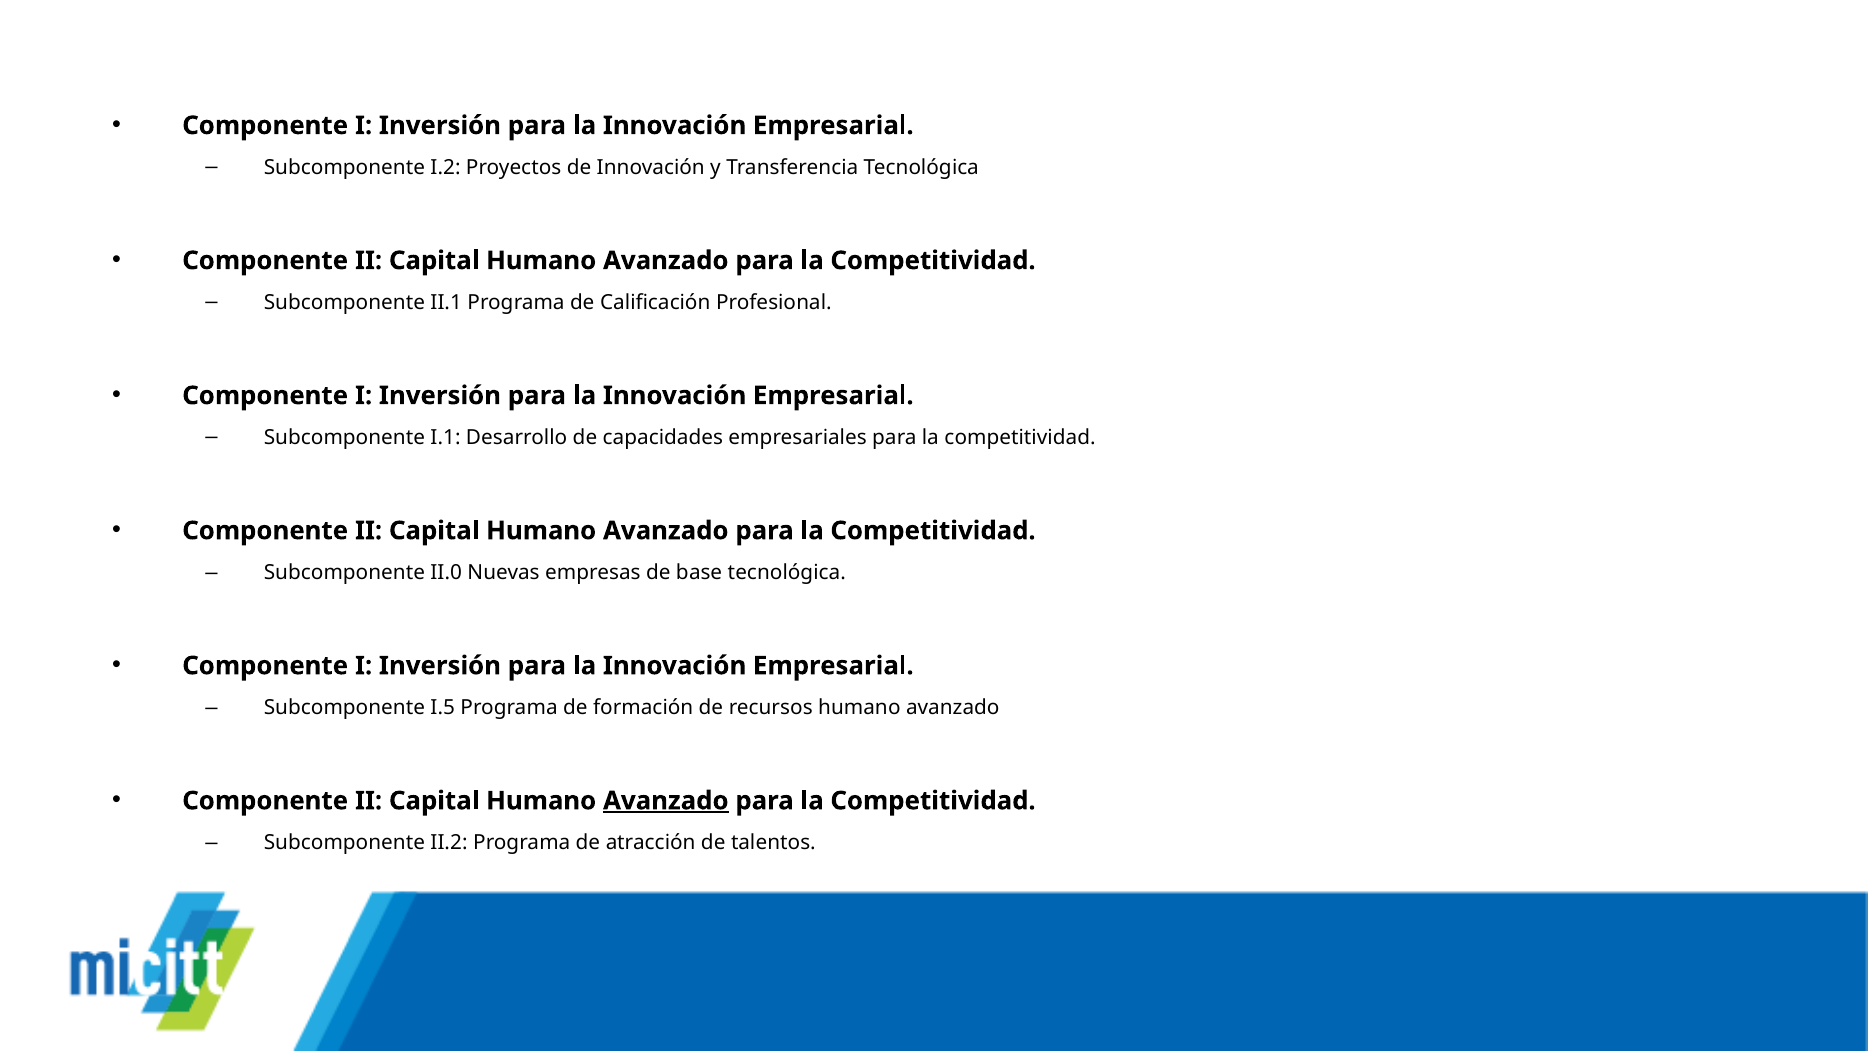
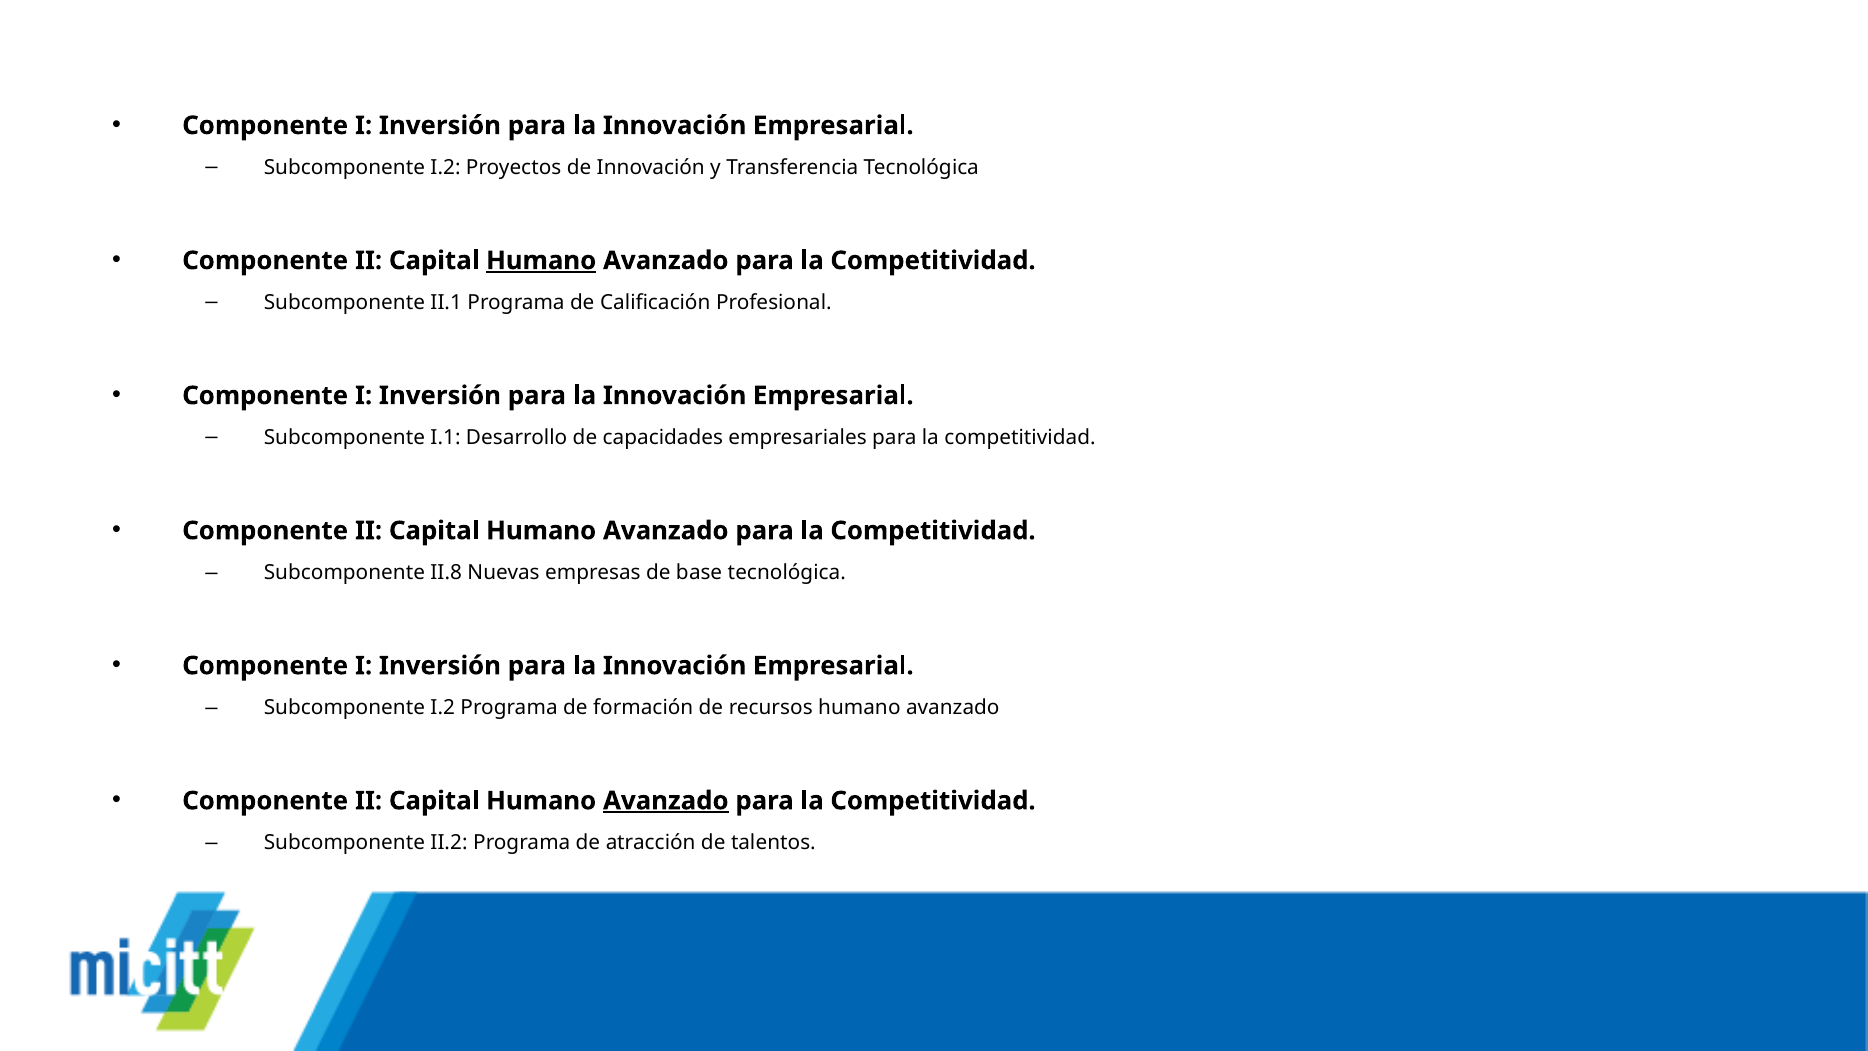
Humano underline: none -> present (541, 261)
II.0: II.0 -> II.8 (446, 573)
I.5: I.5 -> I.2 (443, 708)
